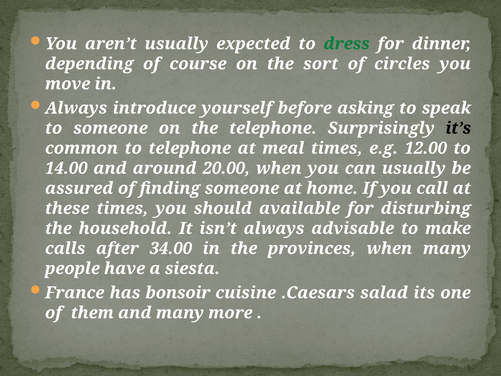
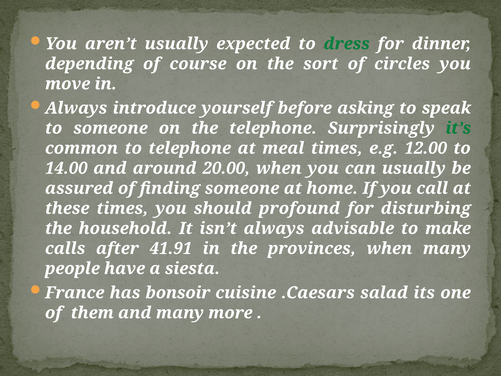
it’s colour: black -> green (458, 128)
available: available -> profound (300, 208)
34.00: 34.00 -> 41.91 (171, 248)
